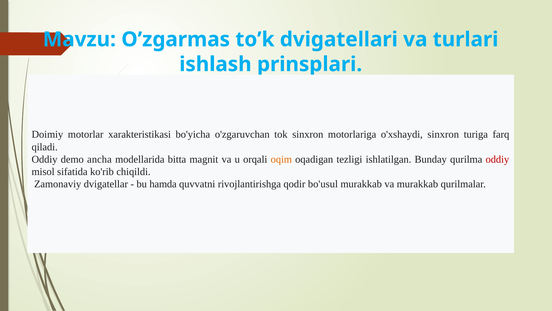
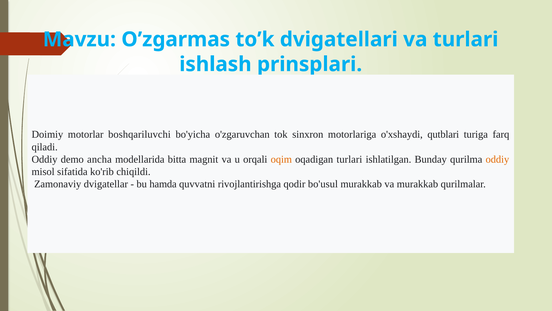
xarakteristikasi: xarakteristikasi -> boshqariluvchi (140, 134)
o'xshaydi sinxron: sinxron -> qutblari (443, 134)
oqadigan tezligi: tezligi -> turlari (349, 159)
oddiy colour: red -> orange (497, 159)
